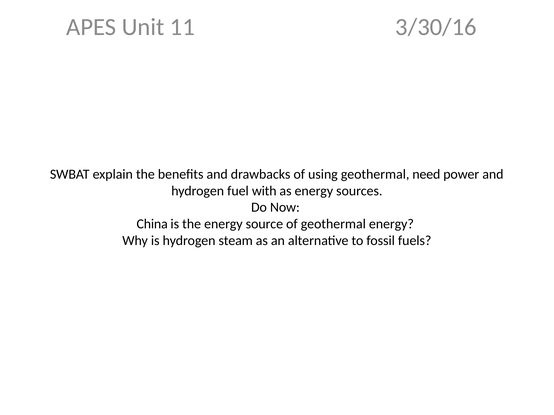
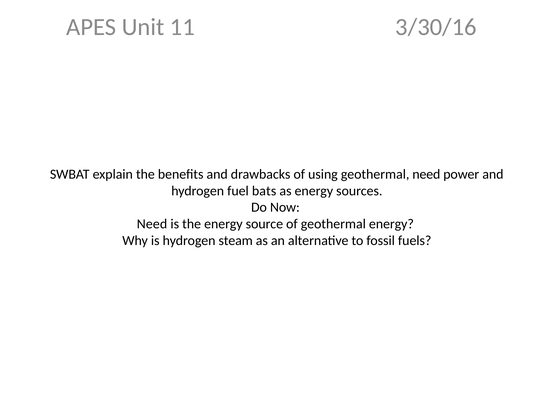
with: with -> bats (264, 191)
China: China -> Need (152, 224)
